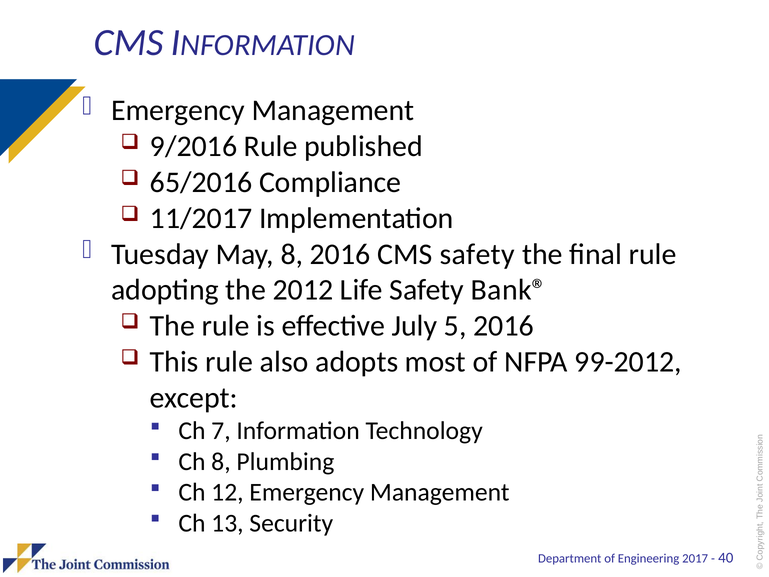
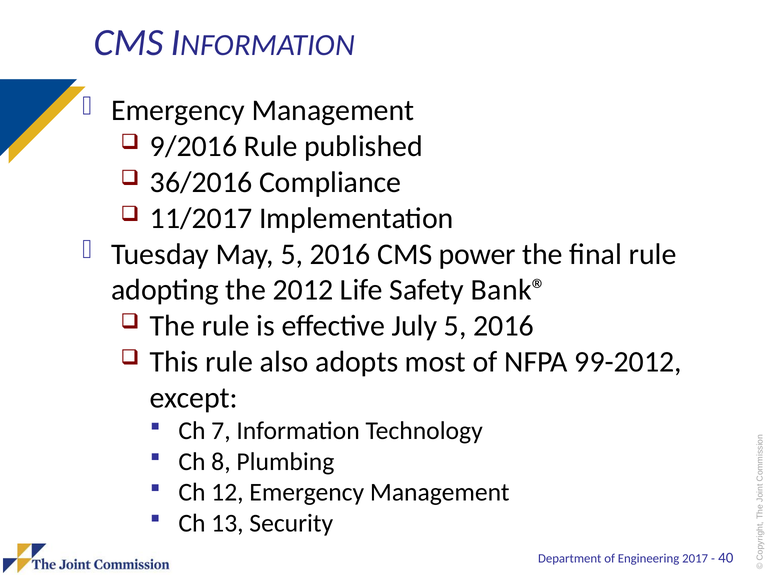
65/2016: 65/2016 -> 36/2016 (201, 182)
May 8: 8 -> 5 (292, 254)
CMS safety: safety -> power (477, 254)
